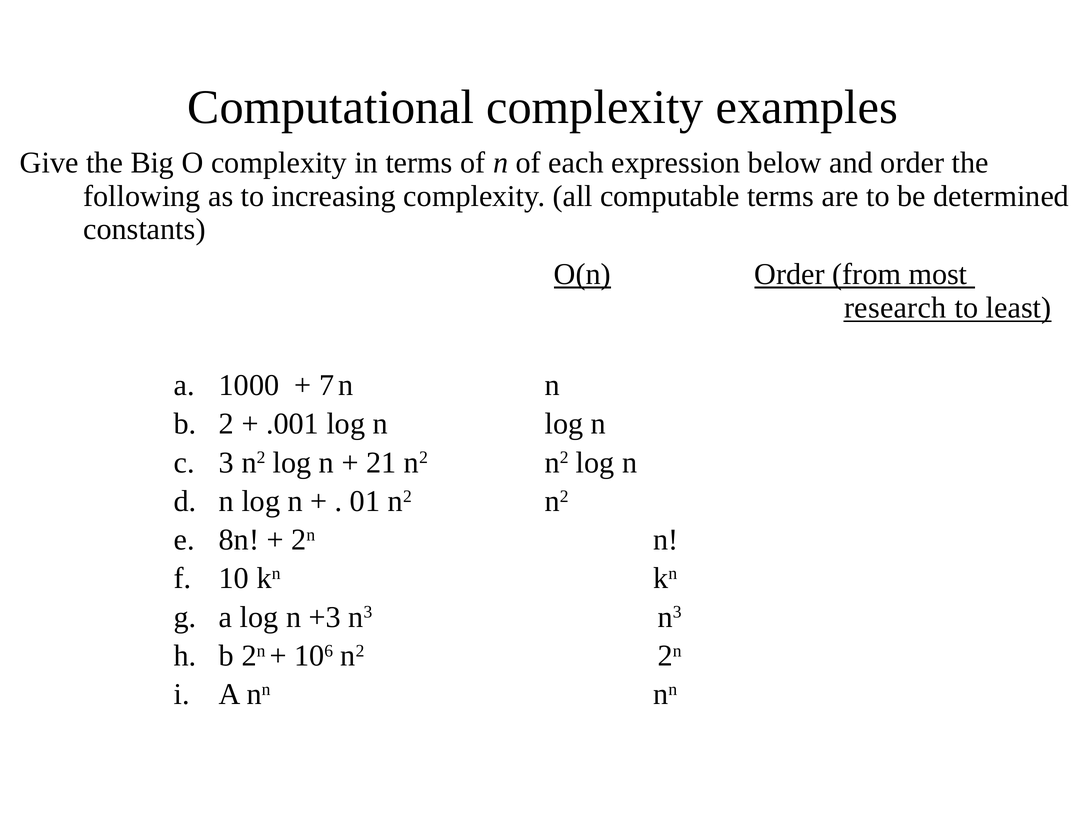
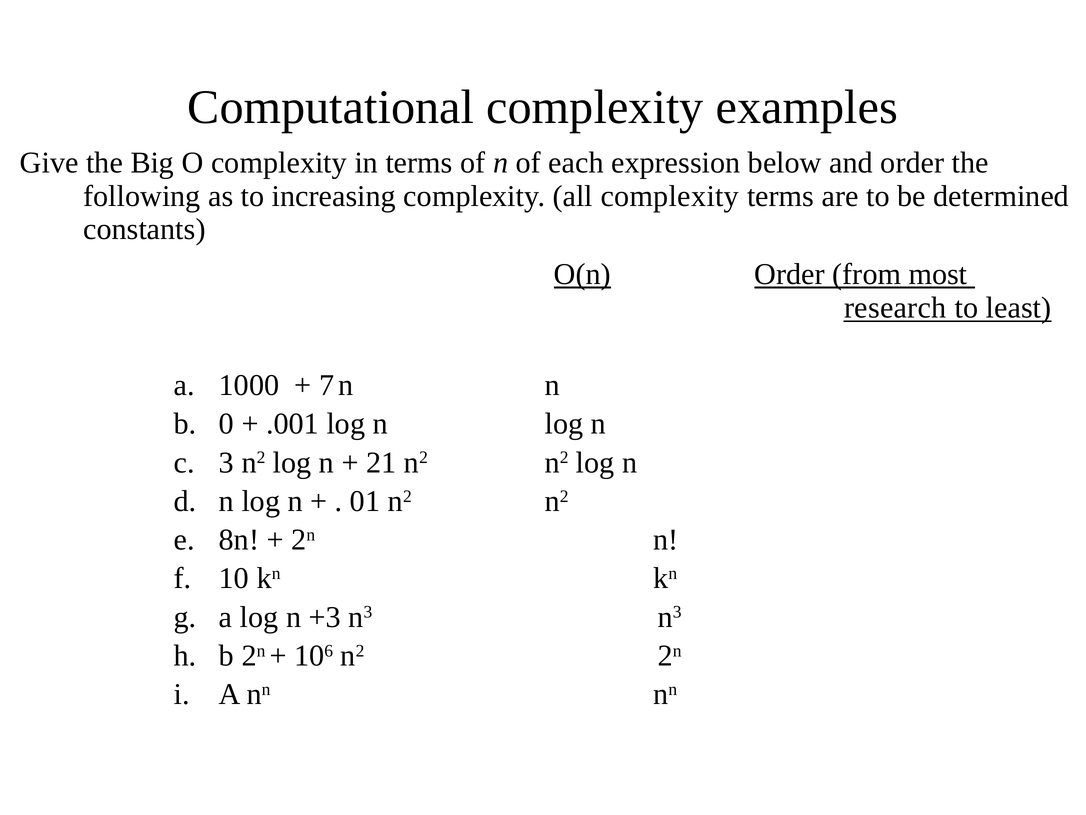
all computable: computable -> complexity (670, 196)
2: 2 -> 0 (227, 424)
